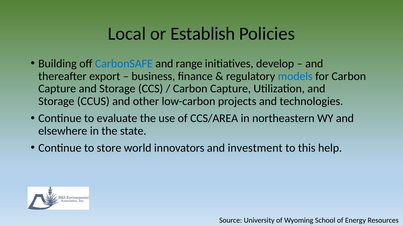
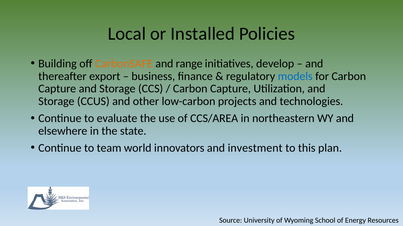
Establish: Establish -> Installed (203, 34)
CarbonSAFE colour: blue -> orange (124, 64)
store: store -> team (109, 148)
help: help -> plan (330, 148)
